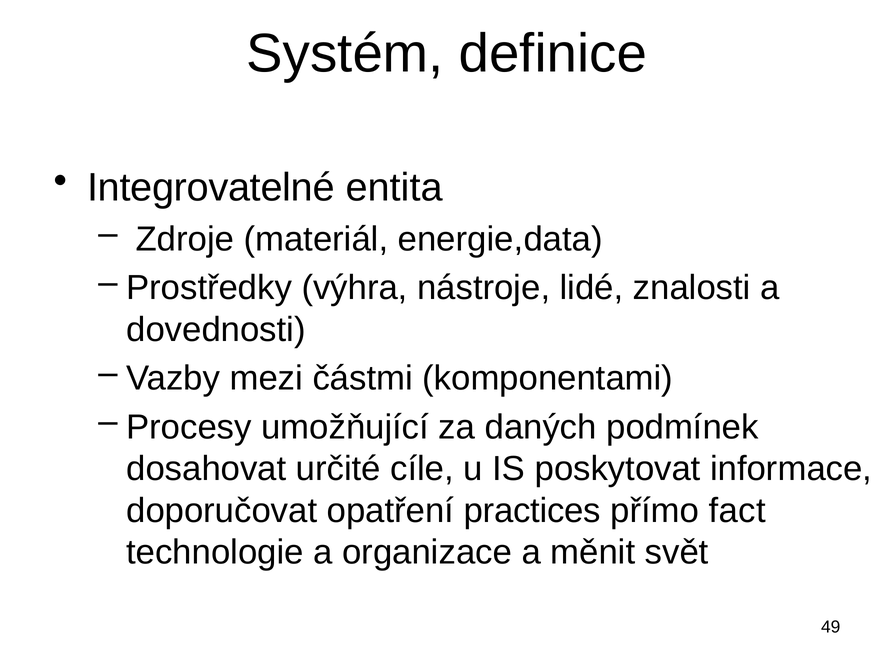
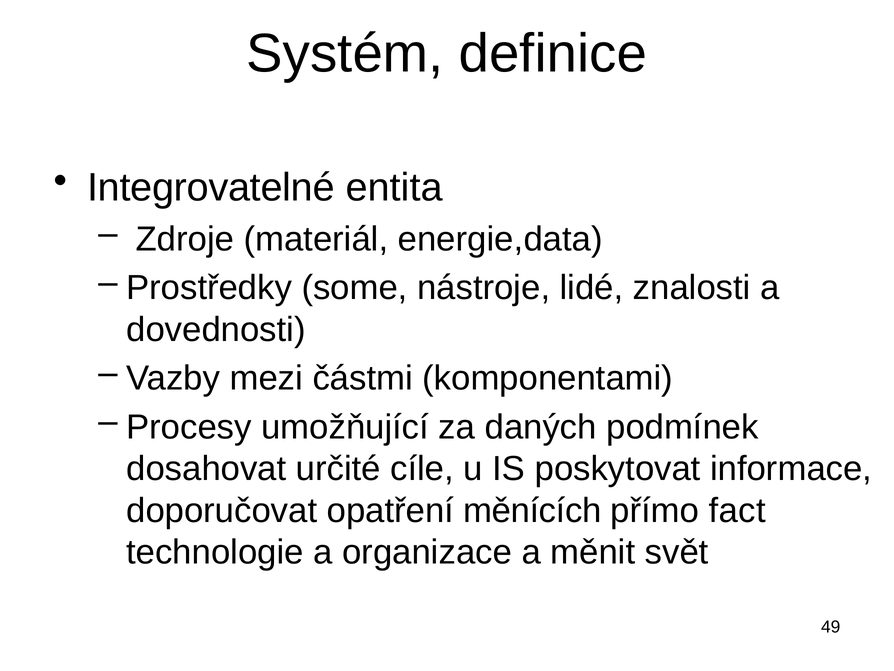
výhra: výhra -> some (355, 288)
practices: practices -> měnících (532, 510)
